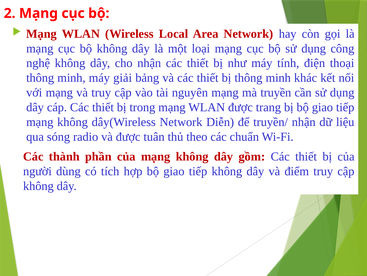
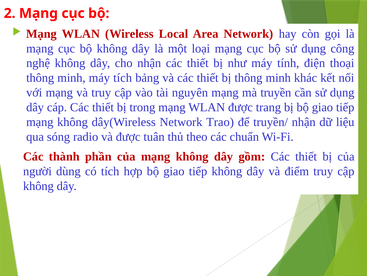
máy giải: giải -> tích (123, 78)
Diễn: Diễn -> Trao (220, 122)
